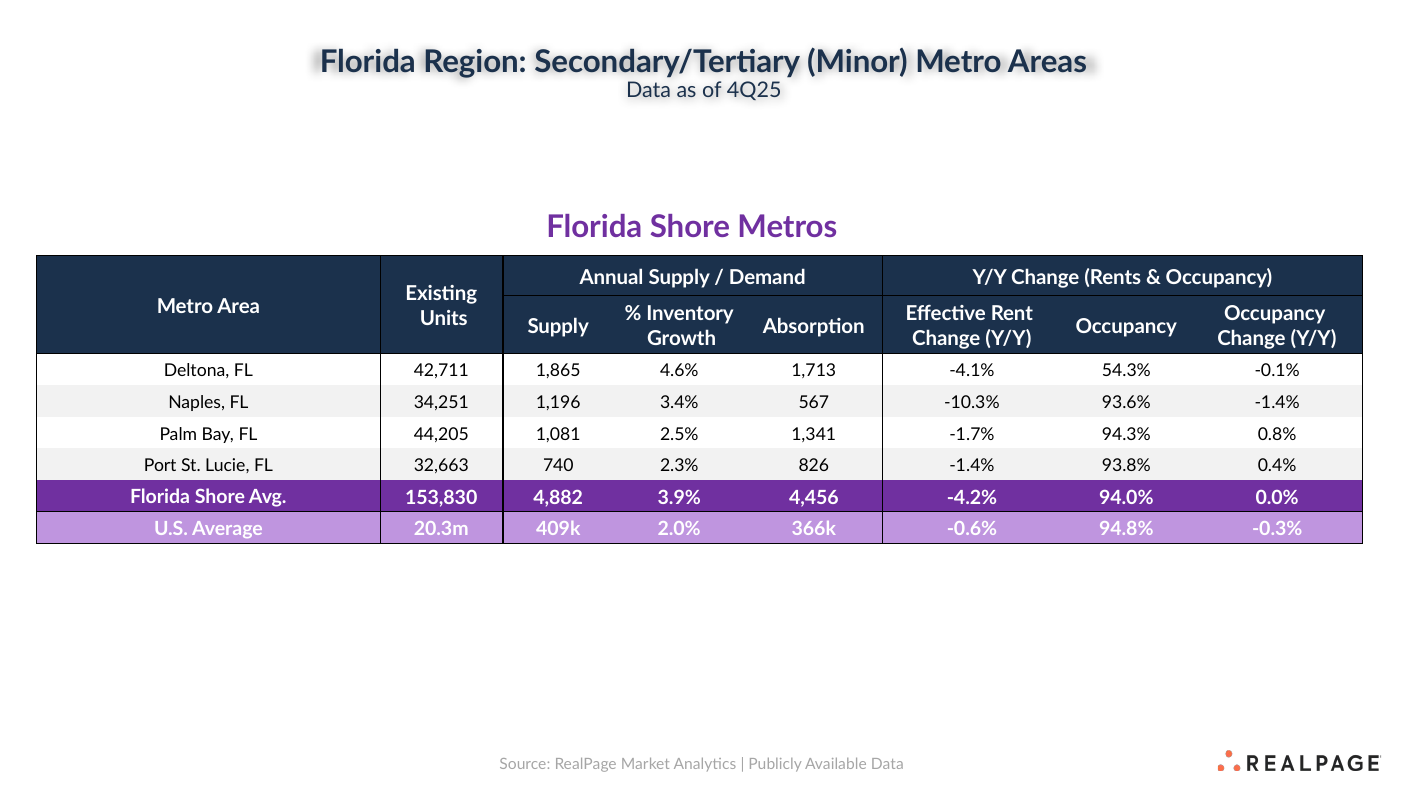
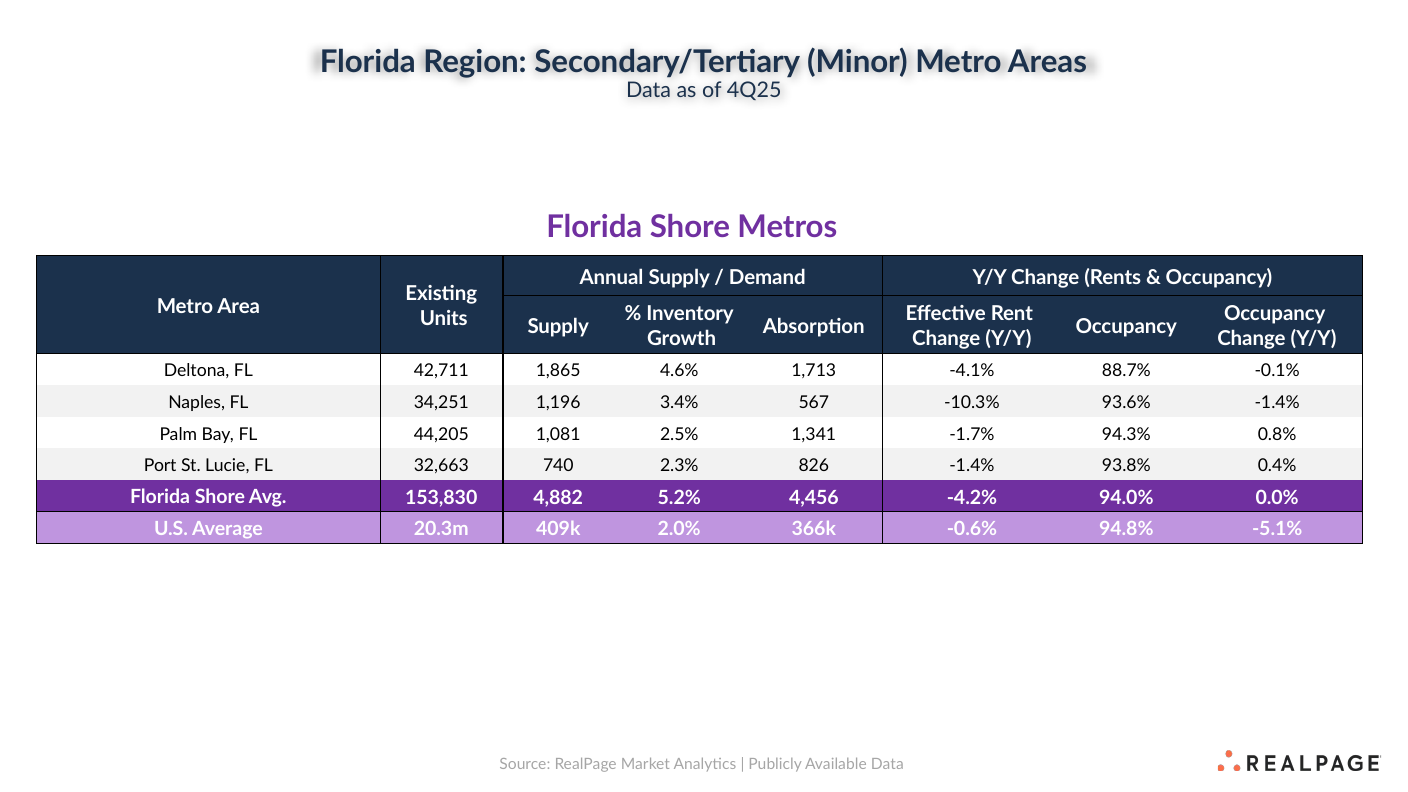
54.3%: 54.3% -> 88.7% (1126, 371)
3.9%: 3.9% -> 5.2% (679, 498)
-0.3%: -0.3% -> -5.1% (1277, 529)
